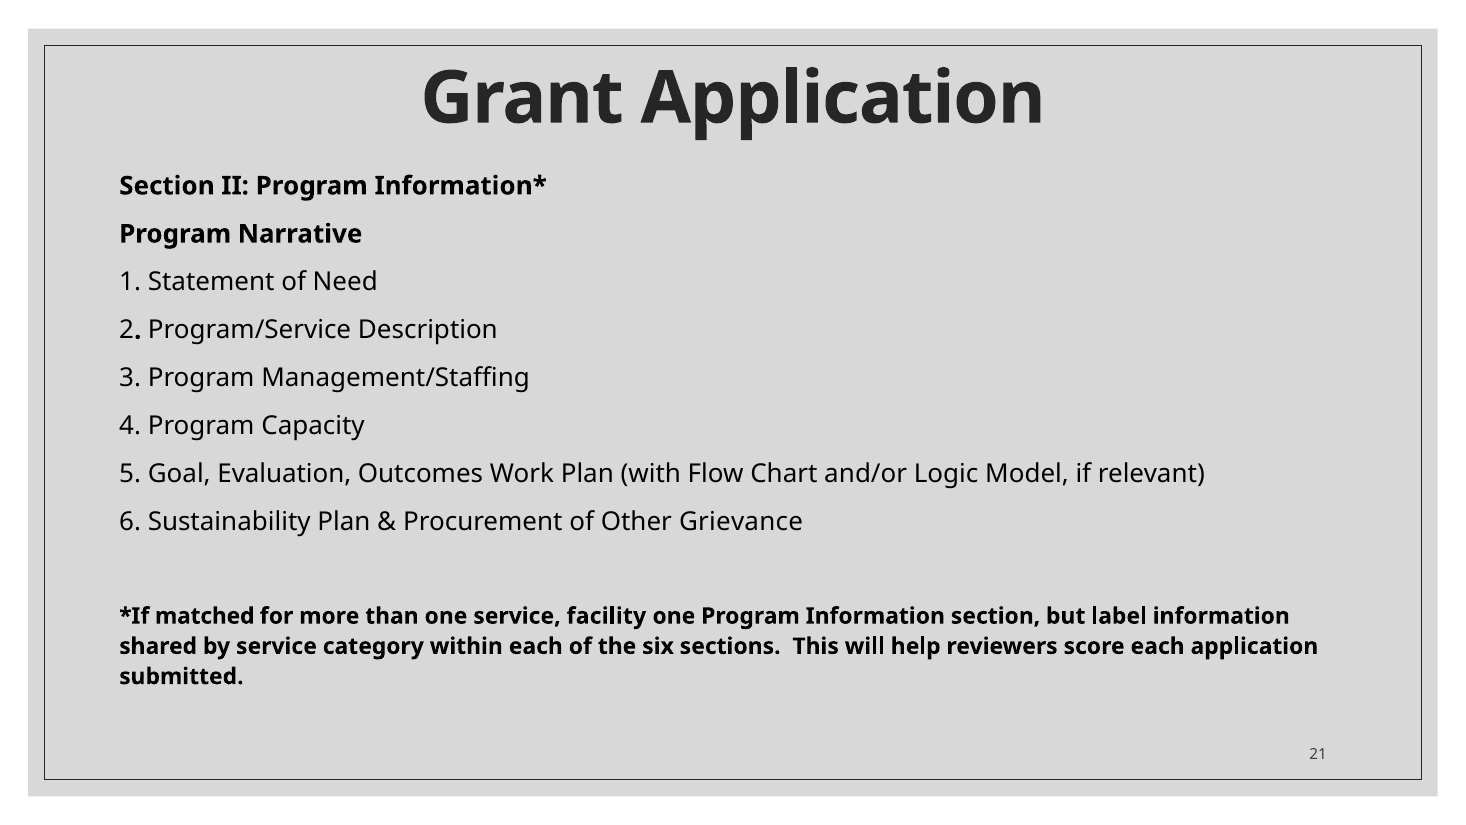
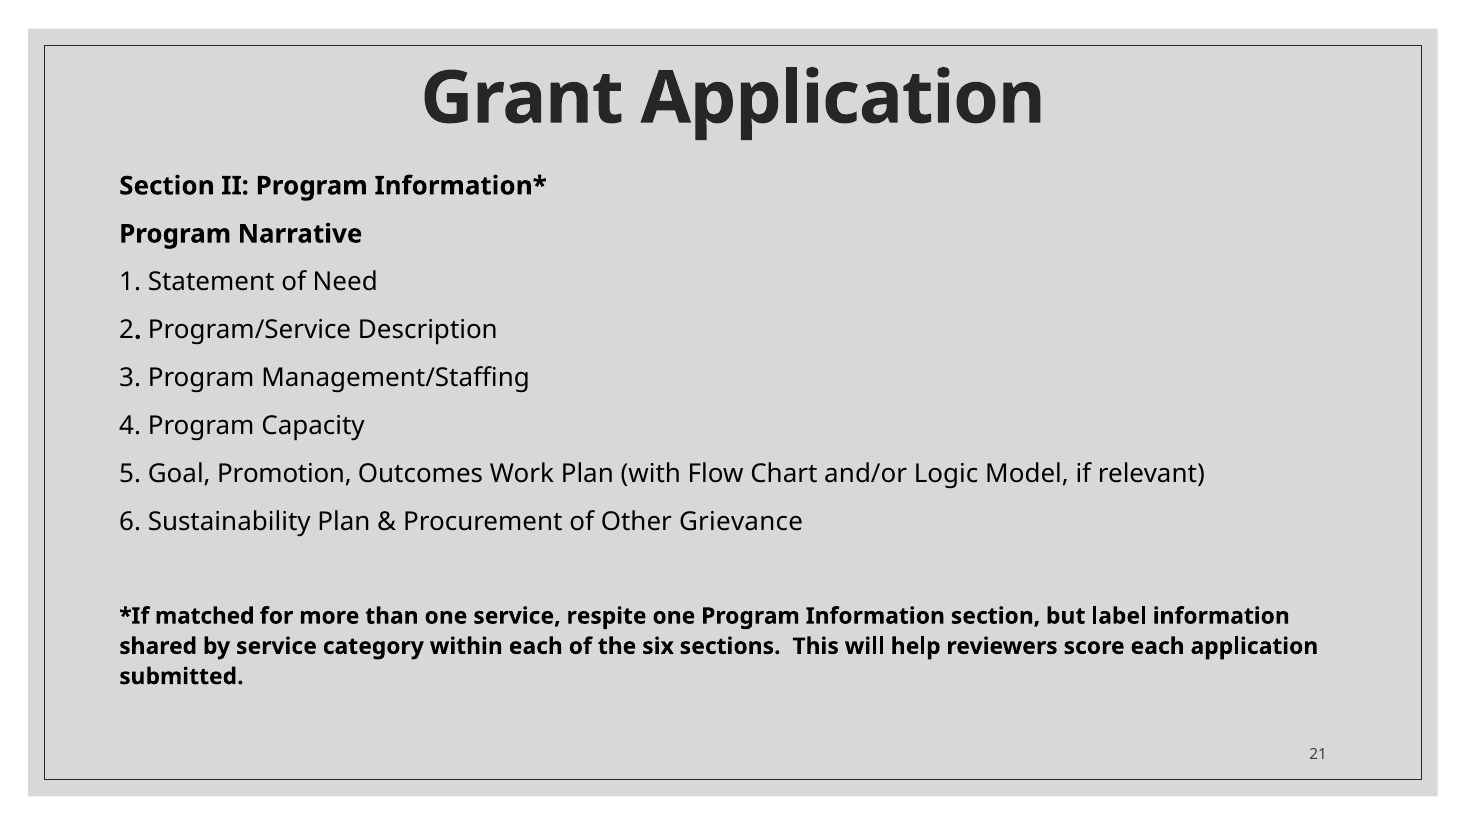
Evaluation: Evaluation -> Promotion (284, 474)
facility: facility -> respite (607, 616)
